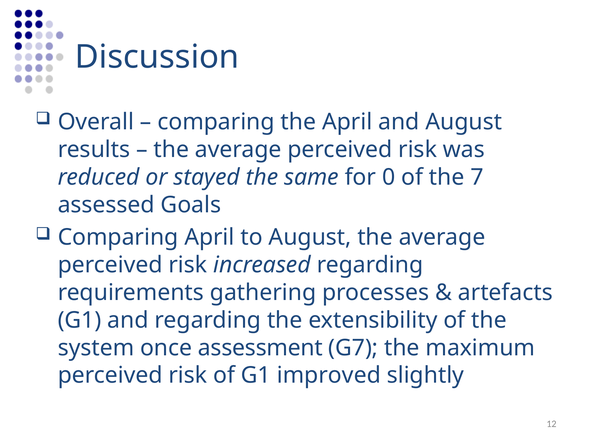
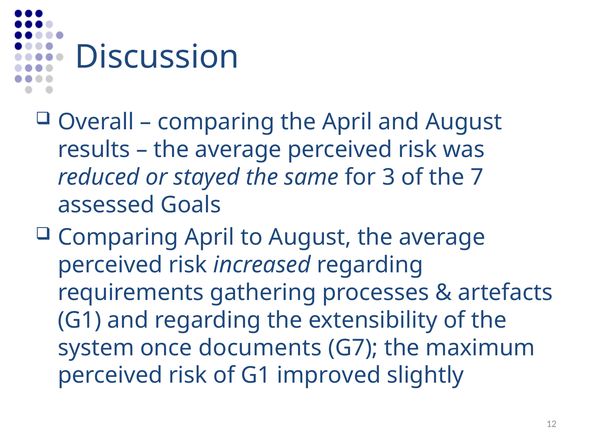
0: 0 -> 3 (389, 177)
assessment: assessment -> documents (260, 348)
